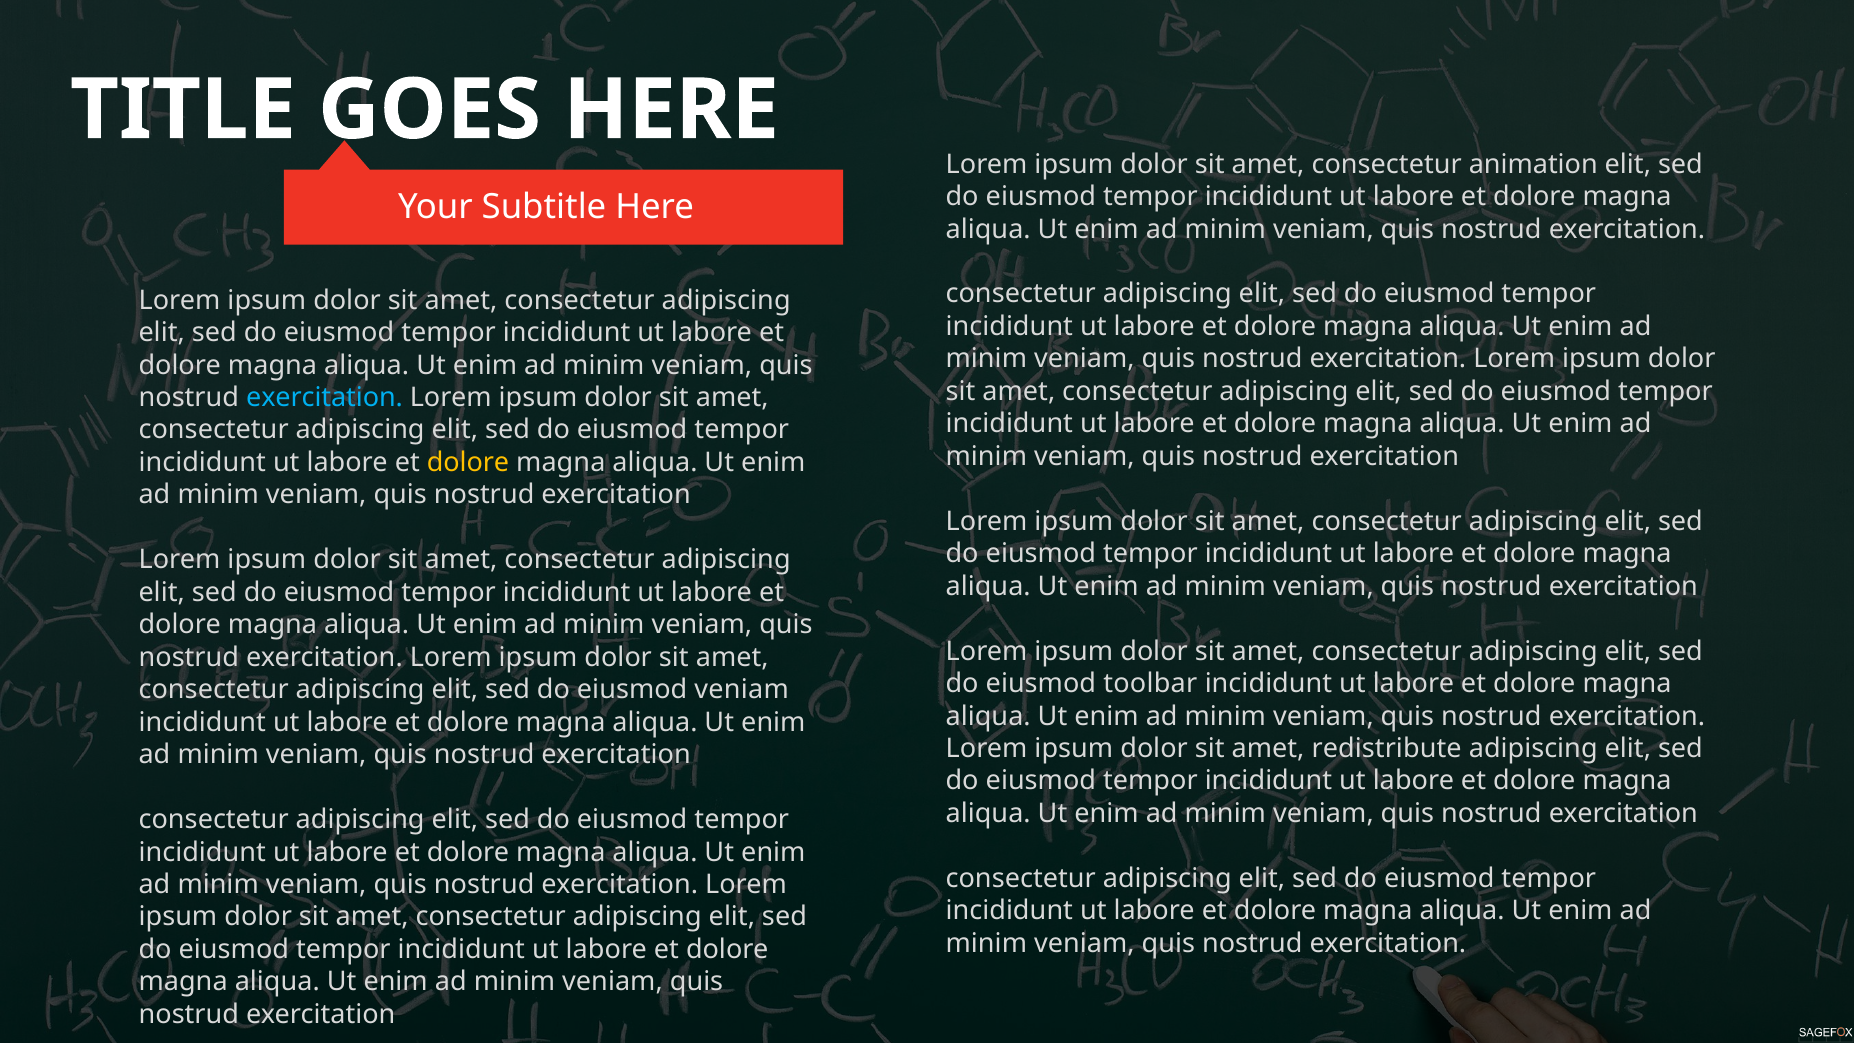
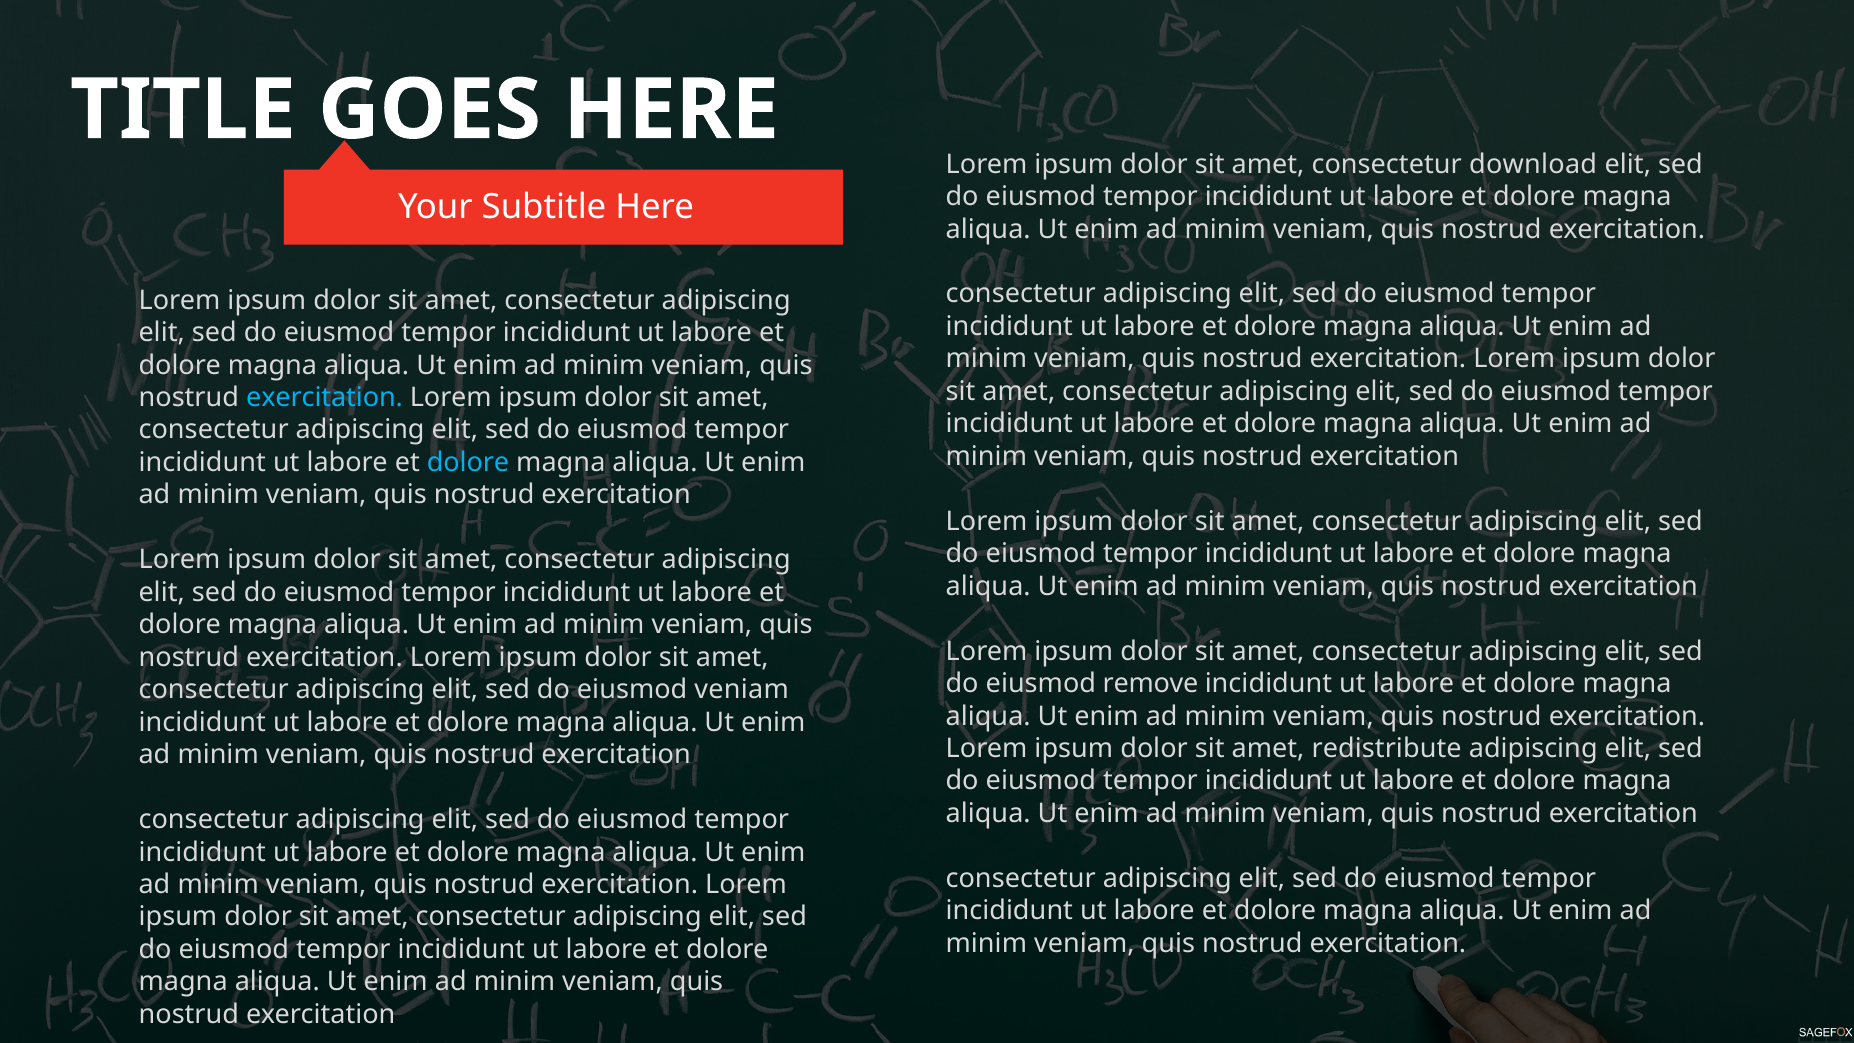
animation: animation -> download (1533, 164)
dolore colour: yellow -> light blue (468, 462)
toolbar: toolbar -> remove (1151, 684)
